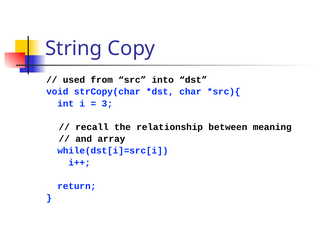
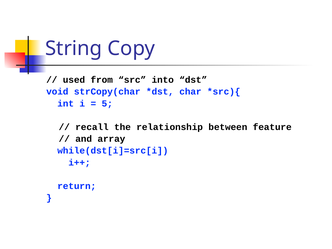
3: 3 -> 5 (107, 103)
meaning: meaning -> feature (272, 127)
